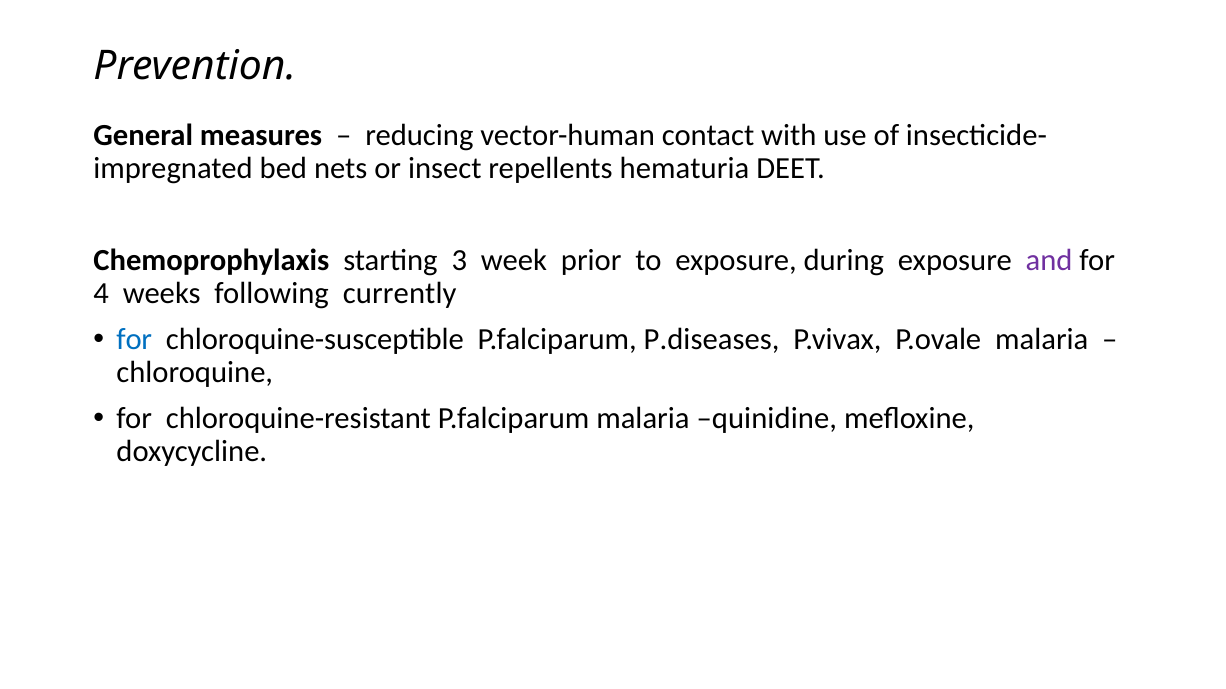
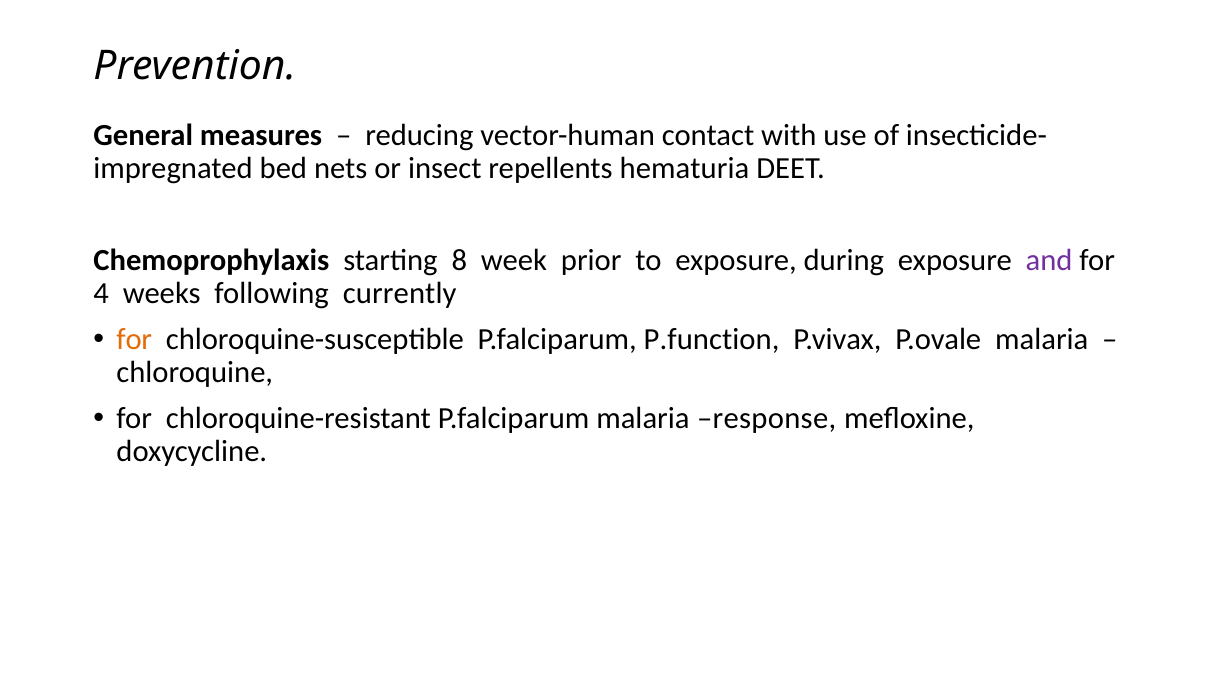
3: 3 -> 8 (459, 261)
for colour: blue -> orange (134, 340)
P.diseases: P.diseases -> P.function (712, 340)
quinidine: quinidine -> response (767, 419)
